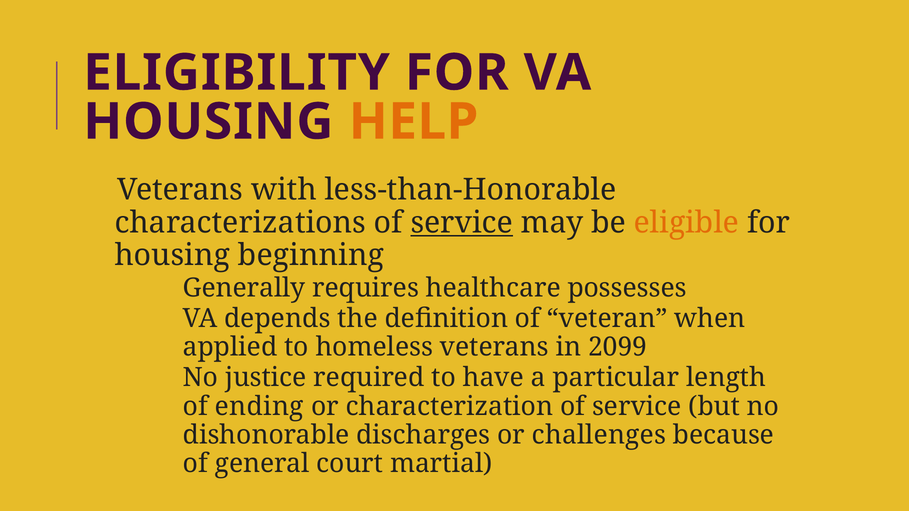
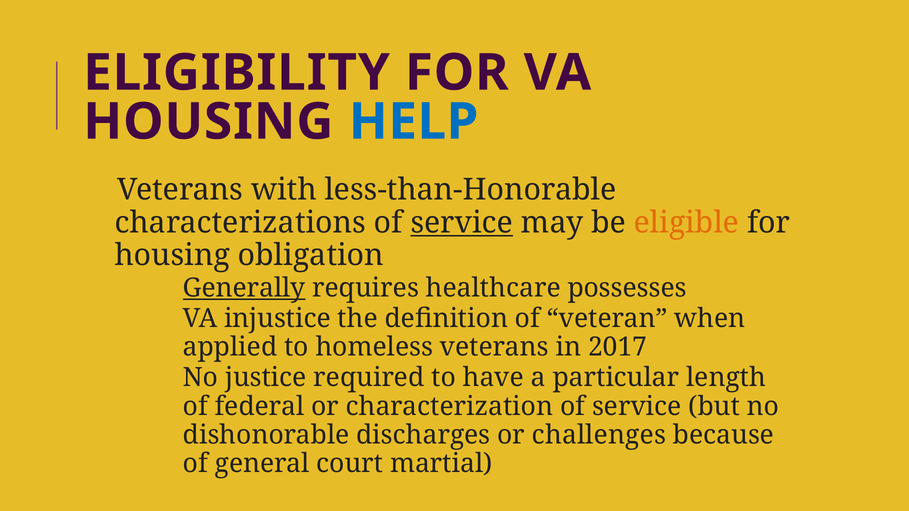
HELP colour: orange -> blue (414, 122)
beginning: beginning -> obligation (311, 256)
Generally underline: none -> present (244, 288)
depends: depends -> injustice (277, 319)
2099: 2099 -> 2017 (618, 347)
ending: ending -> federal (260, 407)
